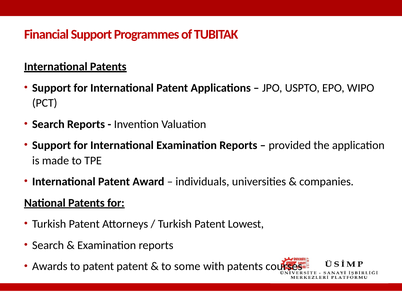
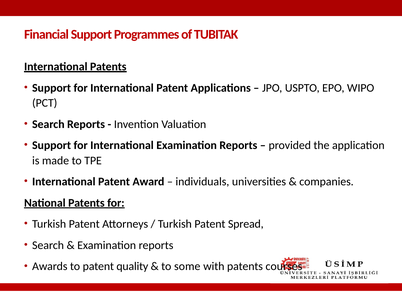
Lowest: Lowest -> Spread (246, 224)
patent patent: patent -> quality (132, 267)
